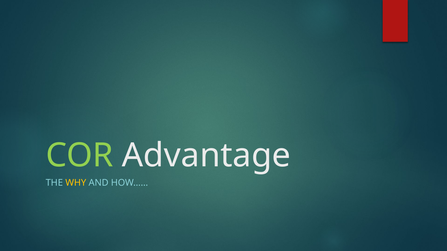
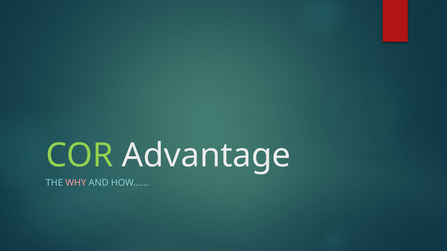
WHY colour: yellow -> pink (76, 183)
